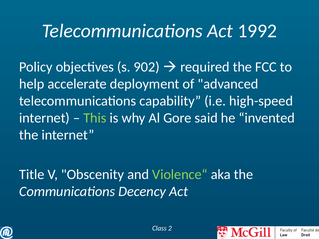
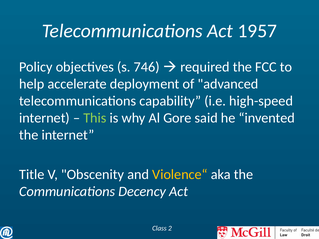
1992: 1992 -> 1957 (257, 31)
902: 902 -> 746 (147, 67)
Violence“ colour: light green -> yellow (180, 175)
